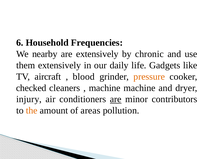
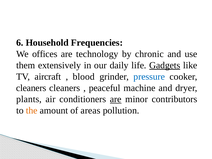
nearby: nearby -> offices (45, 54)
are extensively: extensively -> technology (97, 54)
Gadgets underline: none -> present (165, 65)
pressure colour: orange -> blue (149, 77)
checked: checked -> cleaners (31, 88)
machine: machine -> peaceful (105, 88)
injury: injury -> plants (29, 99)
